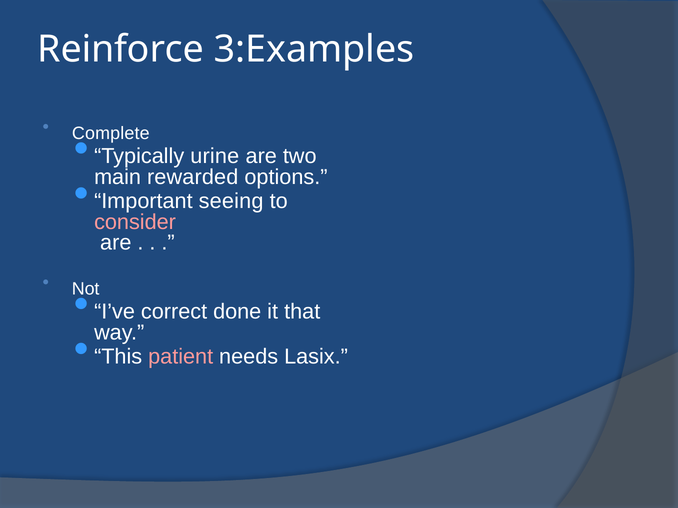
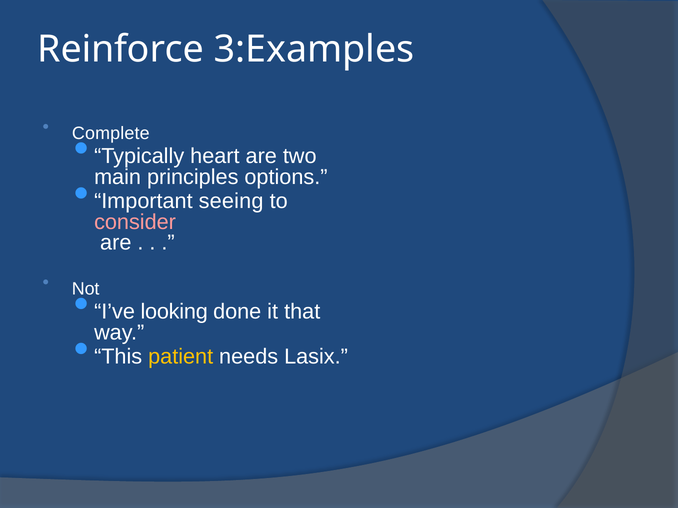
urine: urine -> heart (215, 156)
rewarded: rewarded -> principles (193, 177)
correct: correct -> looking (174, 312)
patient colour: pink -> yellow (181, 357)
